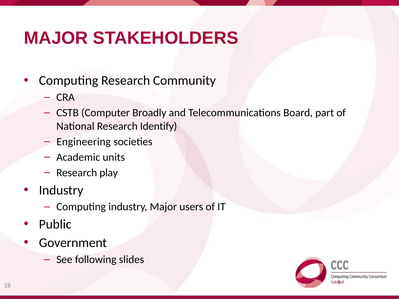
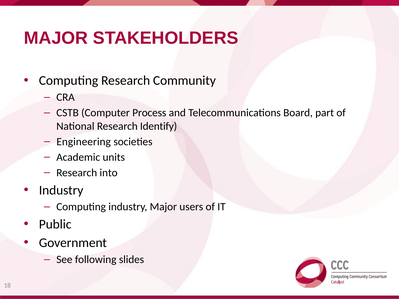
Broadly: Broadly -> Process (149, 113)
play: play -> into (109, 173)
